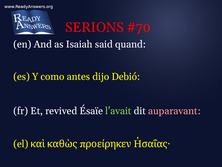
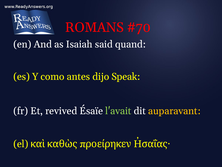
SERIONS: SERIONS -> ROMANS (95, 27)
Debió: Debió -> Speak (126, 76)
auparavant colour: pink -> yellow (174, 111)
